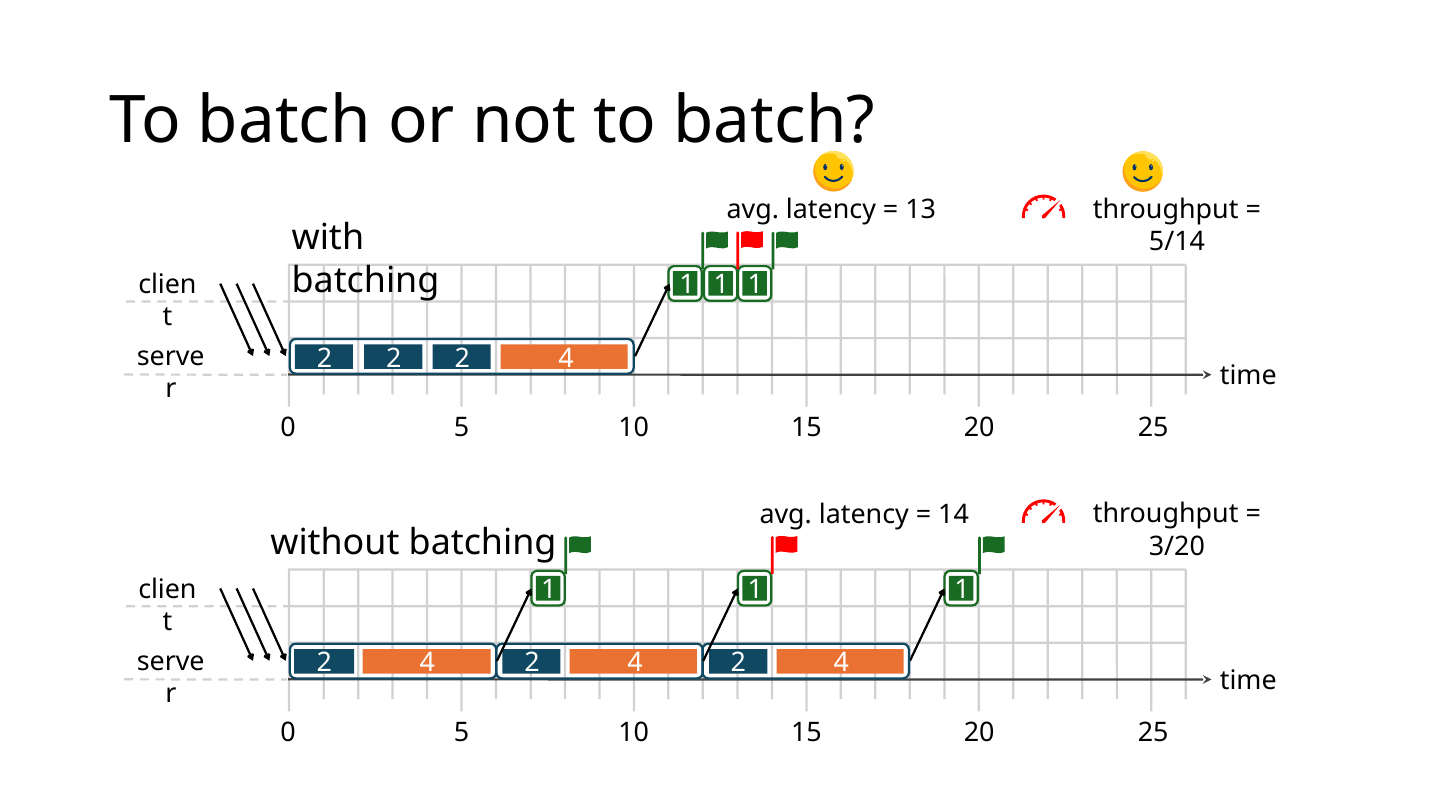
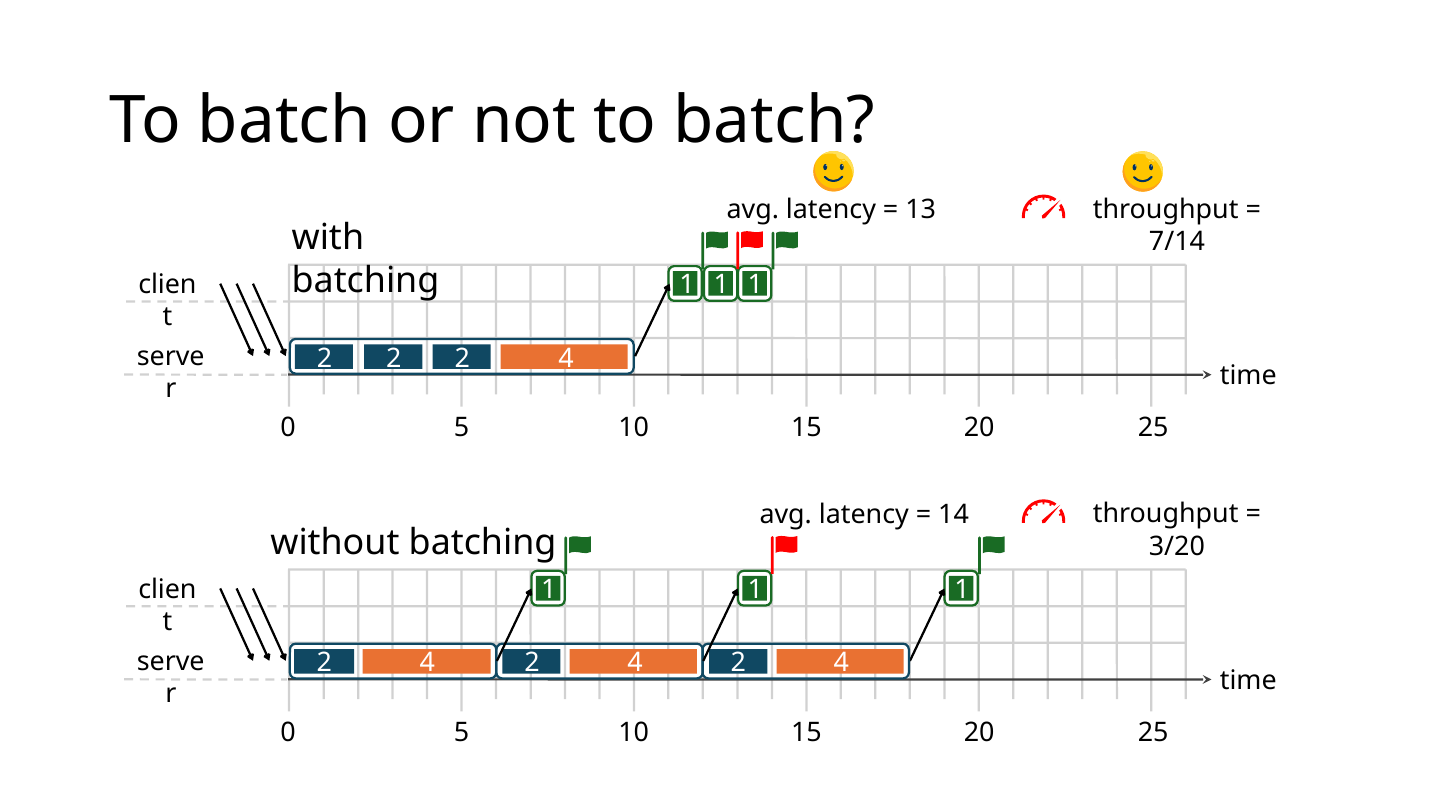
5/14: 5/14 -> 7/14 (1177, 242)
